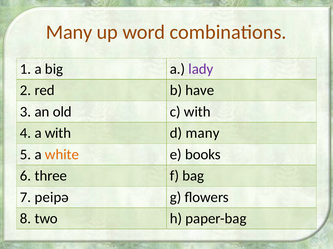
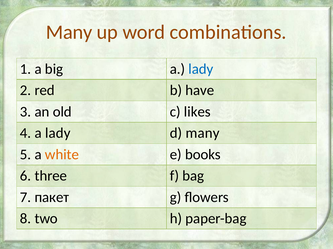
lady colour: purple -> blue (201, 69)
c with: with -> likes (197, 112)
4 a with: with -> lady (58, 133)
peipə: peipə -> пакет (52, 198)
